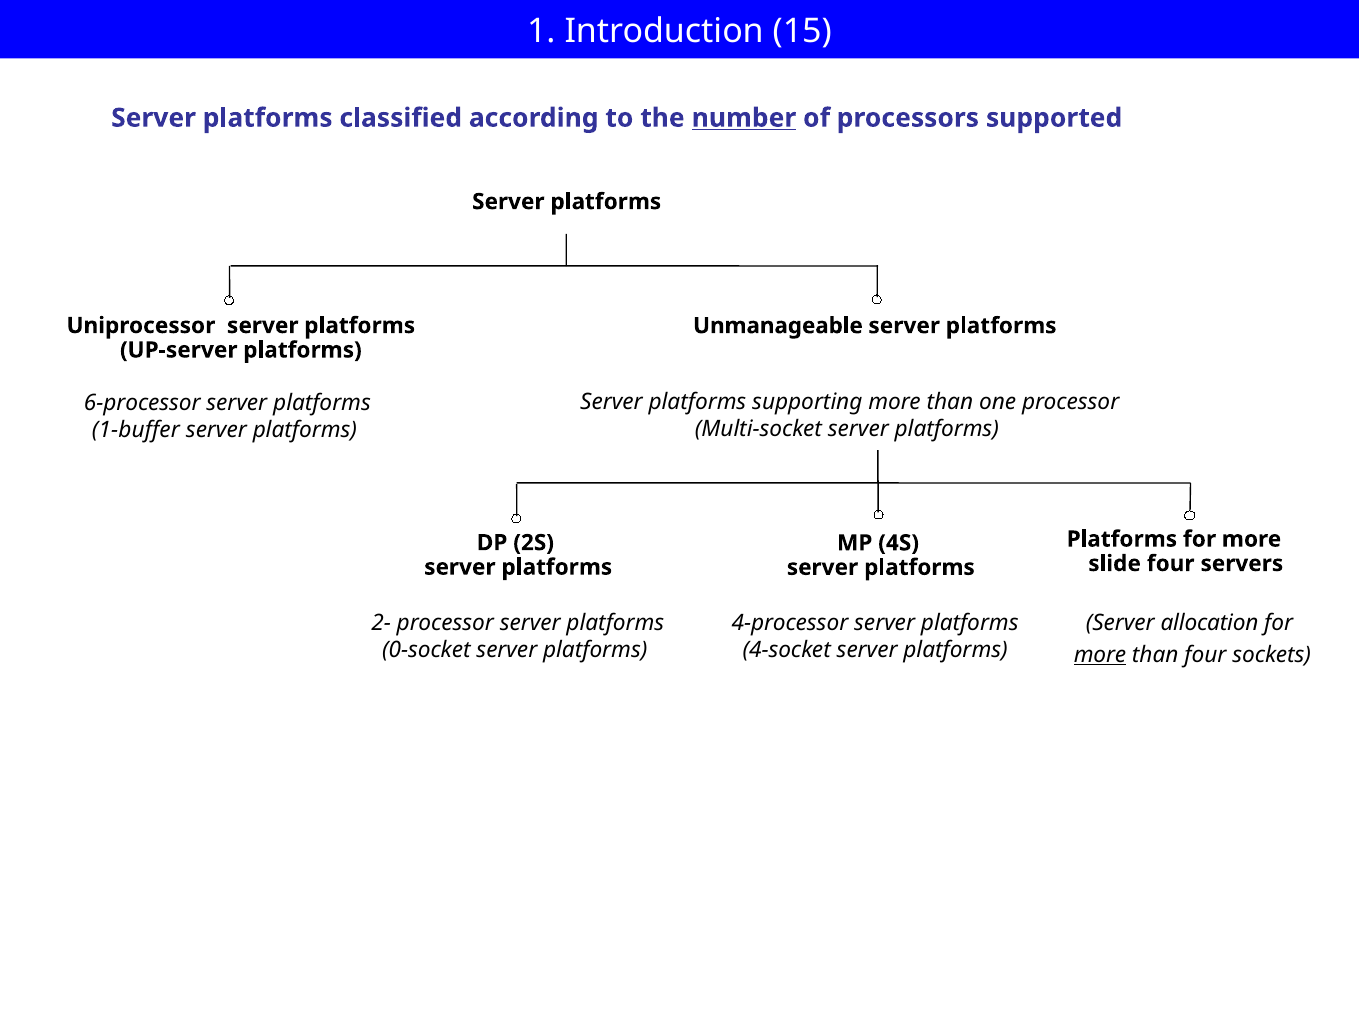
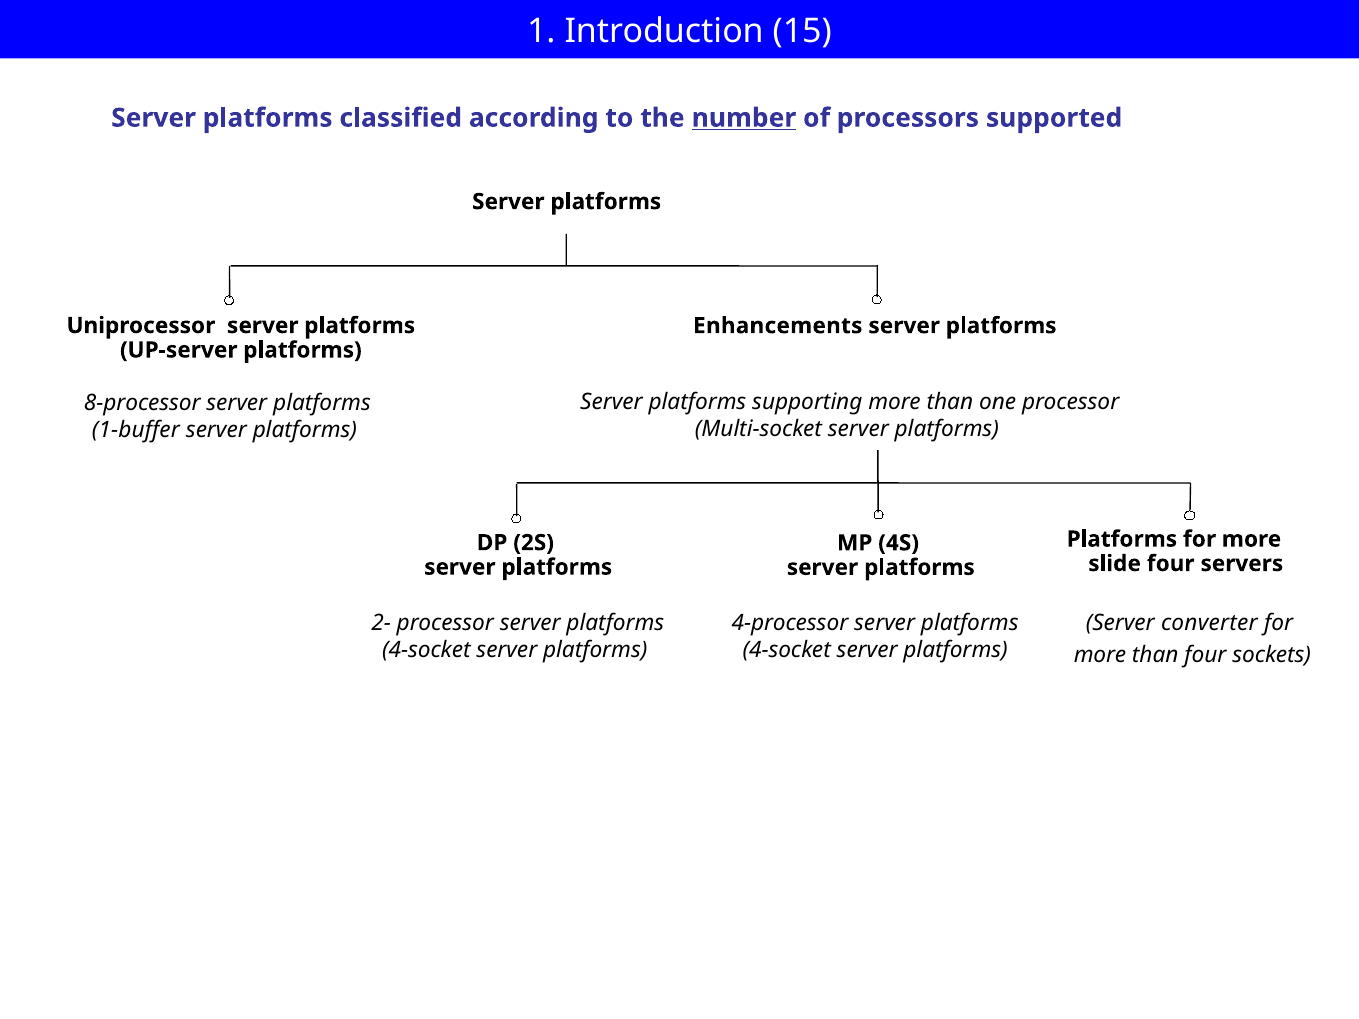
Unmanageable: Unmanageable -> Enhancements (778, 326)
6-processor: 6-processor -> 8-processor (142, 403)
allocation: allocation -> converter (1209, 623)
0-socket: 0-socket -> 4-socket (426, 650)
more underline: present -> none (1100, 655)
